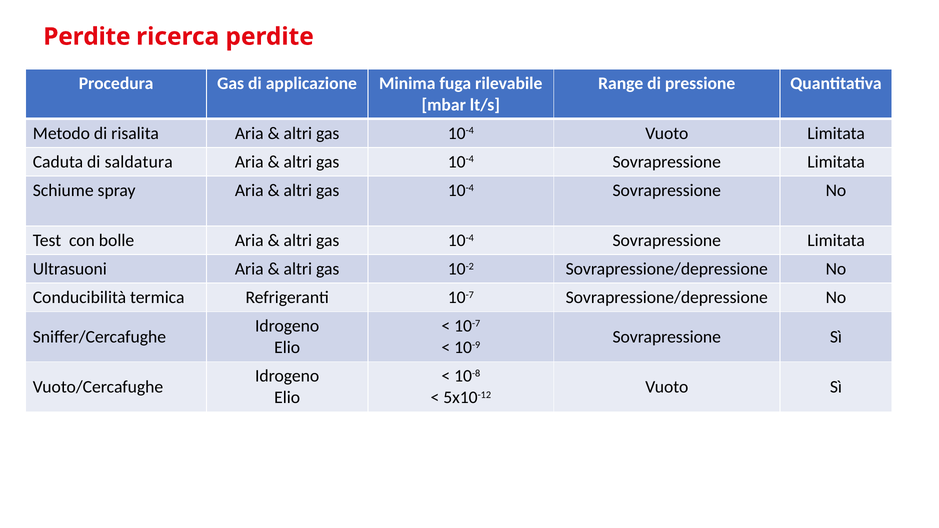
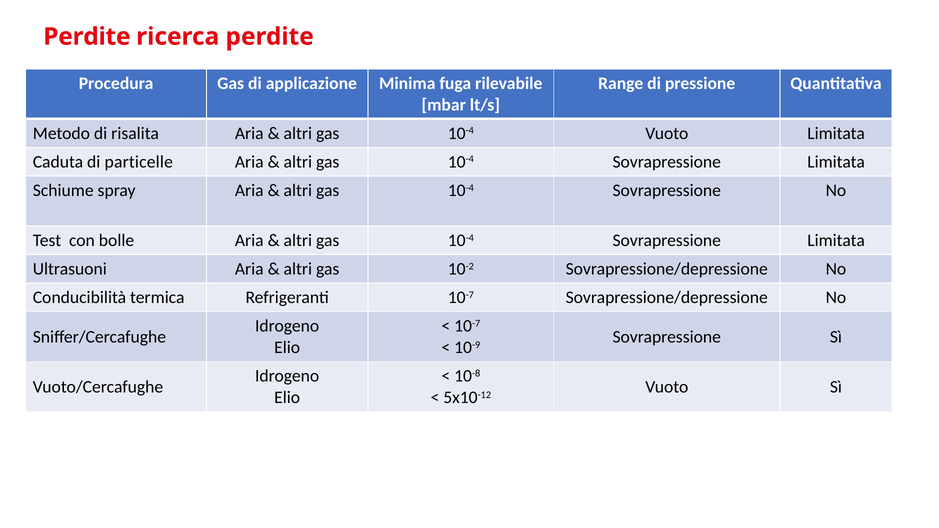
saldatura: saldatura -> particelle (139, 162)
